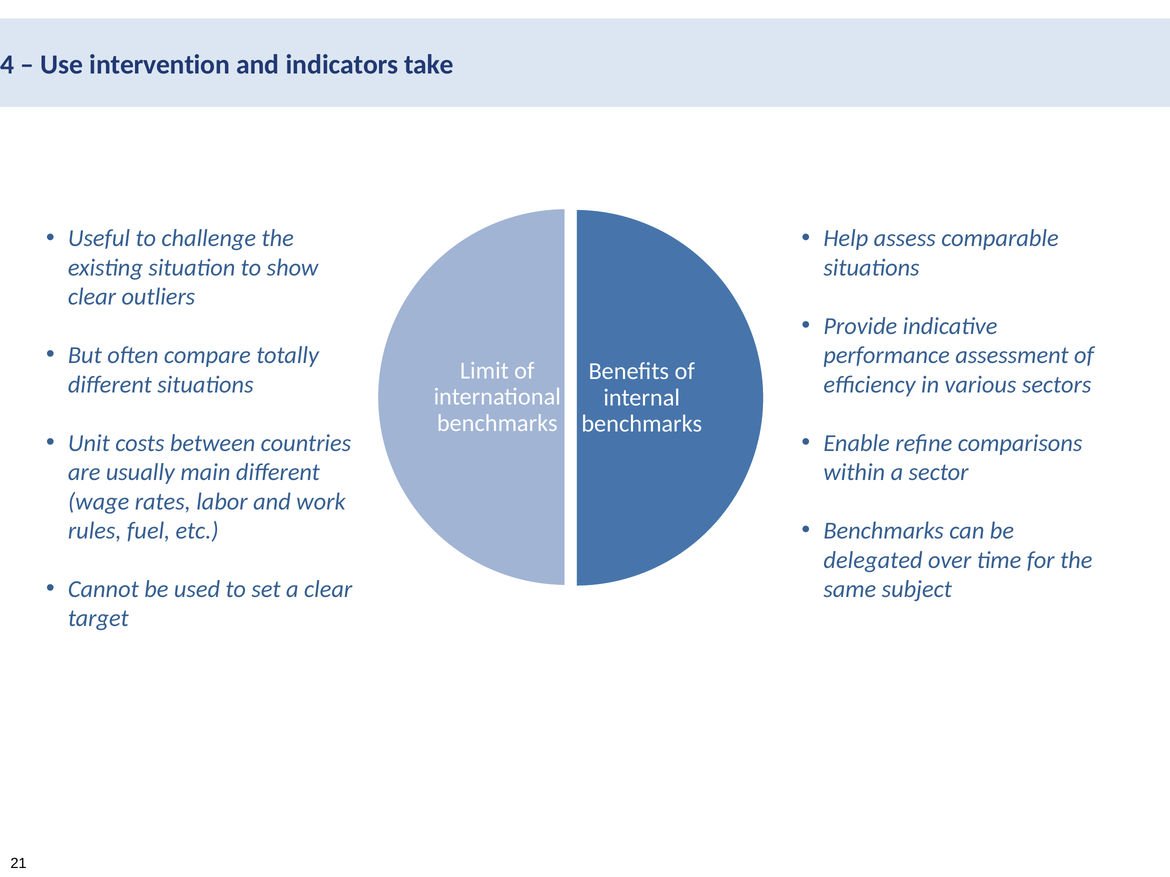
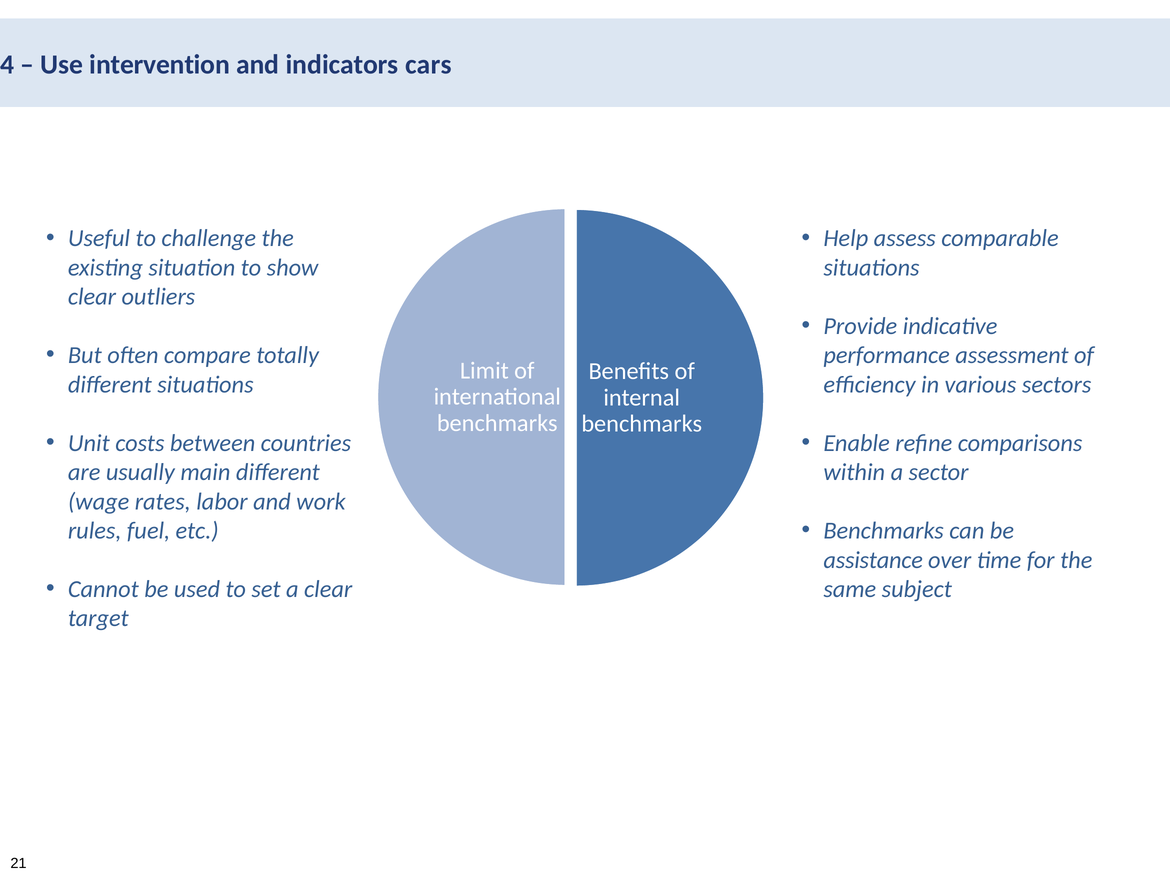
take: take -> cars (429, 65)
delegated: delegated -> assistance (873, 560)
